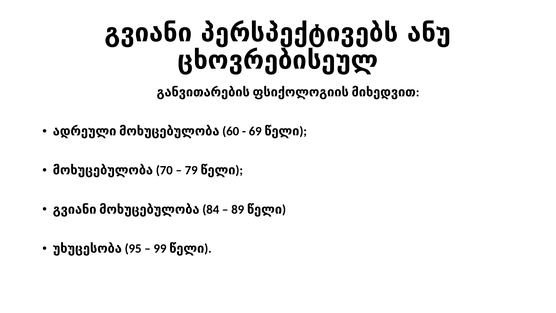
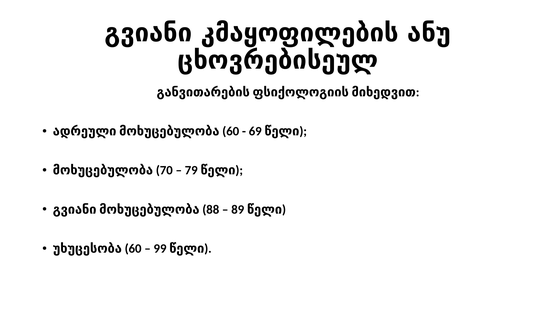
პერსპექტივებს: პერსპექტივებს -> კმაყოფილების (300, 33)
84: 84 -> 88 (211, 209)
95: 95 -> 60 (133, 248)
